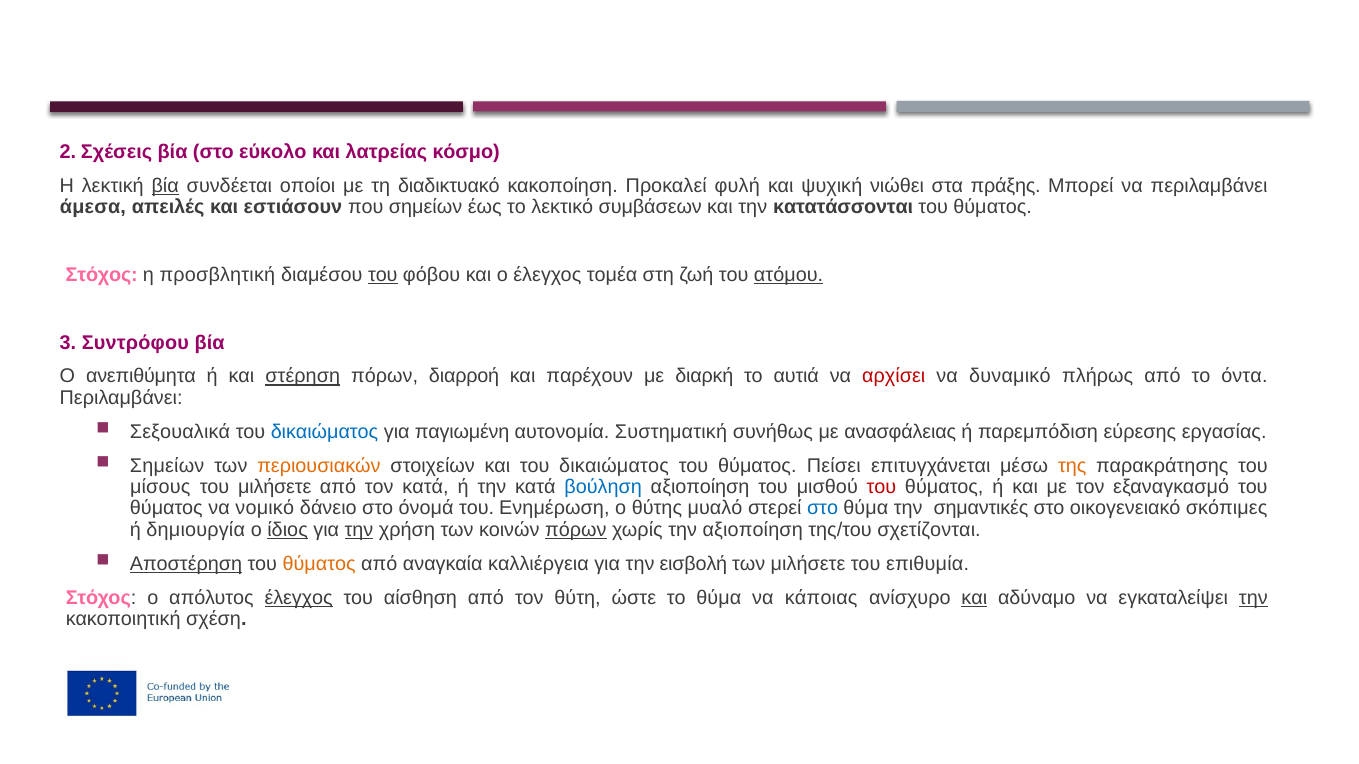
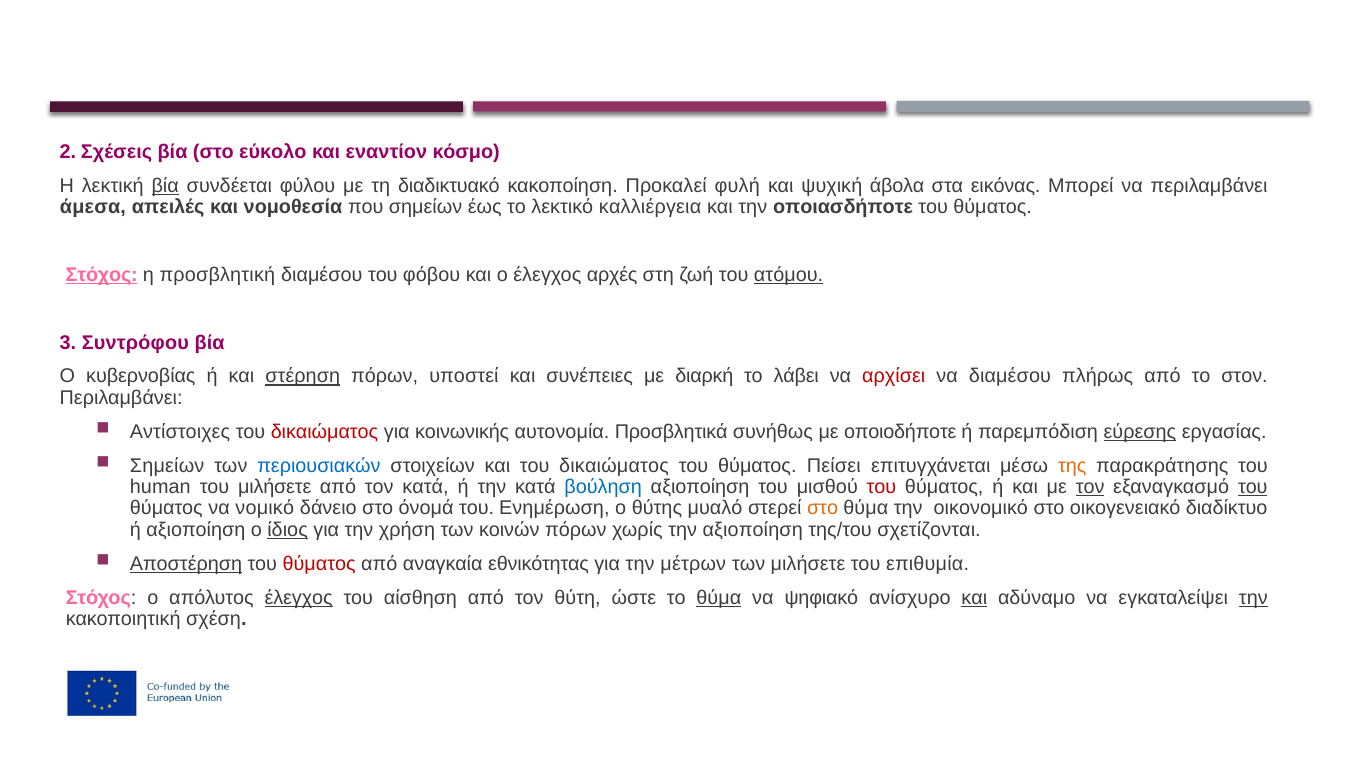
λατρείας: λατρείας -> εναντίον (386, 152)
οποίοι: οποίοι -> φύλου (308, 186)
νιώθει: νιώθει -> άβολα (897, 186)
πράξης: πράξης -> εικόνας (1006, 186)
εστιάσουν: εστιάσουν -> νομοθεσία (293, 207)
συμβάσεων: συμβάσεων -> καλλιέργεια (650, 207)
κατατάσσονται: κατατάσσονται -> οποιασδήποτε (843, 207)
Στόχος underline: none -> present (102, 275)
του underline: present -> none (383, 275)
τομέα: τομέα -> αρχές (612, 275)
ανεπιθύμητα: ανεπιθύμητα -> κυβερνοβίας (141, 377)
διαρροή: διαρροή -> υποστεί (464, 377)
παρέχουν: παρέχουν -> συνέπειες (590, 377)
αυτιά: αυτιά -> λάβει (796, 377)
να δυναμικό: δυναμικό -> διαμέσου (1010, 377)
όντα: όντα -> στον (1244, 377)
Σεξουαλικά: Σεξουαλικά -> Αντίστοιχες (180, 432)
δικαιώματος colour: blue -> red (325, 432)
παγιωμένη: παγιωμένη -> κοινωνικής (462, 432)
Συστηματική: Συστηματική -> Προσβλητικά (671, 432)
ανασφάλειας: ανασφάλειας -> οποιοδήποτε (900, 432)
εύρεσης underline: none -> present (1140, 432)
περιουσιακών colour: orange -> blue (319, 466)
μίσους: μίσους -> human (160, 487)
τον underline: none -> present (1090, 487)
του underline: none -> present (1253, 487)
στο colour: blue -> orange (823, 509)
σημαντικές: σημαντικές -> οικονομικό (981, 509)
σκόπιμες: σκόπιμες -> διαδίκτυο (1227, 509)
ή δημιουργία: δημιουργία -> αξιοποίηση (196, 530)
την underline: present -> none (359, 530)
πόρων underline: present -> none (576, 530)
θύματος colour: orange -> red (319, 564)
καλλιέργεια: καλλιέργεια -> εθνικότητας (539, 564)
εισβολή: εισβολή -> μέτρων (693, 564)
θύμα underline: none -> present (719, 598)
κάποιας: κάποιας -> ψηφιακό (821, 598)
